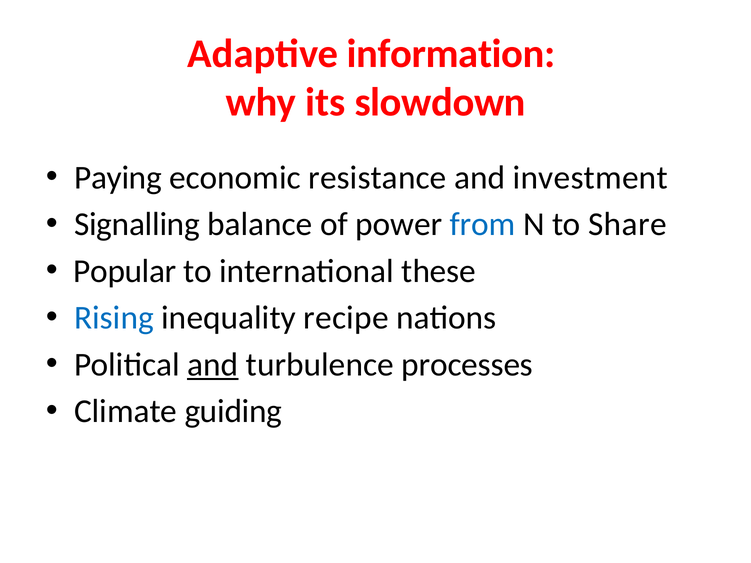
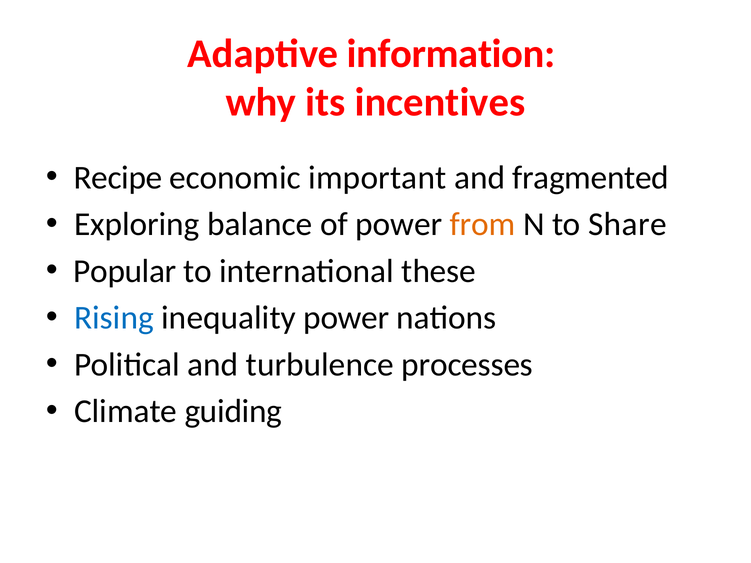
slowdown: slowdown -> incentives (440, 102)
Paying: Paying -> Recipe (118, 178)
resistance: resistance -> important (377, 178)
investment: investment -> fragmented (591, 178)
Signalling: Signalling -> Exploring (137, 224)
from colour: blue -> orange (483, 224)
inequality recipe: recipe -> power (346, 318)
and underline: present -> none (213, 365)
